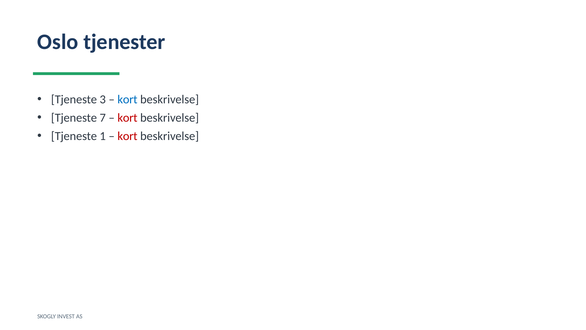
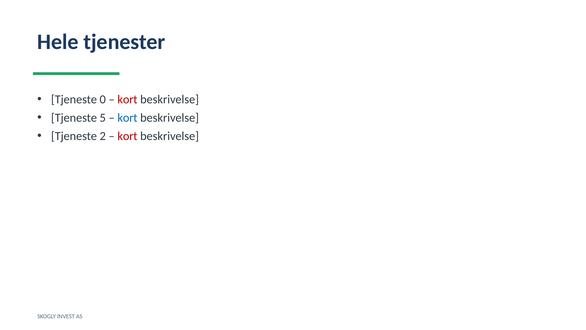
Oslo: Oslo -> Hele (58, 42)
3: 3 -> 0 (103, 99)
kort colour: blue -> red (127, 99)
7: 7 -> 5 (103, 118)
kort colour: red -> blue (127, 118)
1: 1 -> 2 (103, 136)
